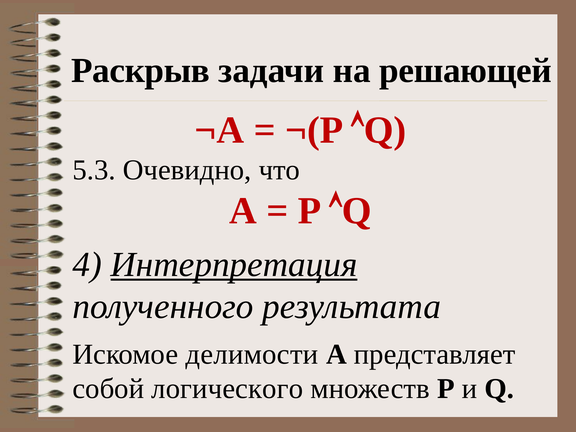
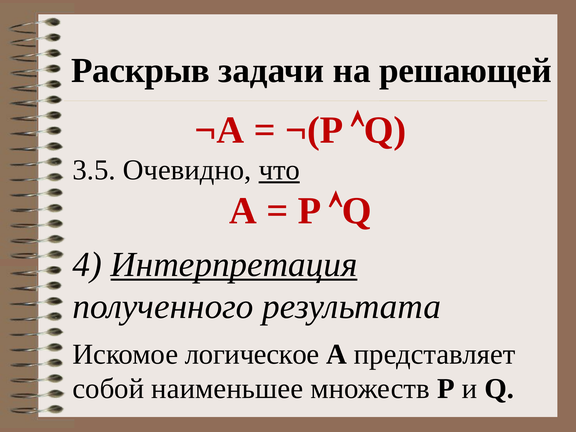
5.3: 5.3 -> 3.5 (94, 170)
что underline: none -> present (279, 170)
делимости: делимости -> логическое (252, 354)
логического: логического -> наименьшее (227, 389)
